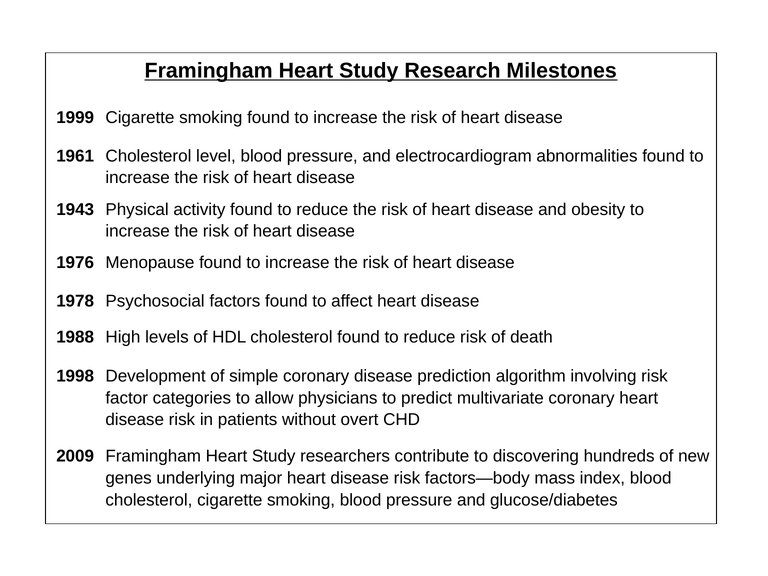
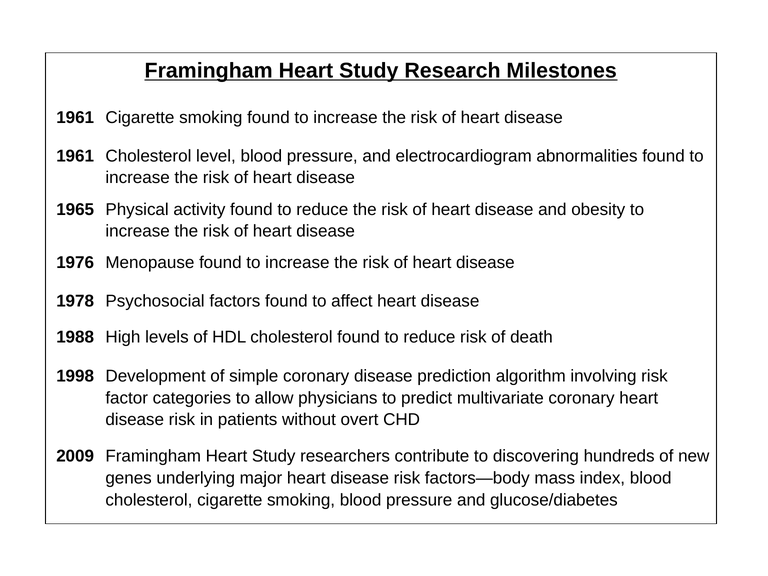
1999: 1999 -> 1961 (75, 118)
1943: 1943 -> 1965 (75, 209)
